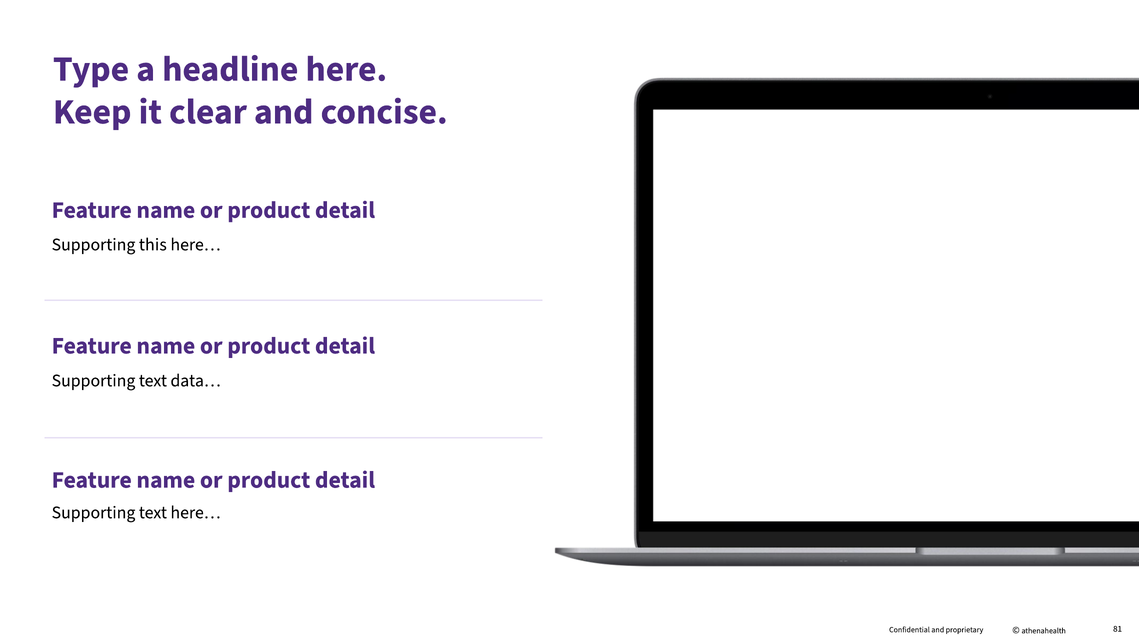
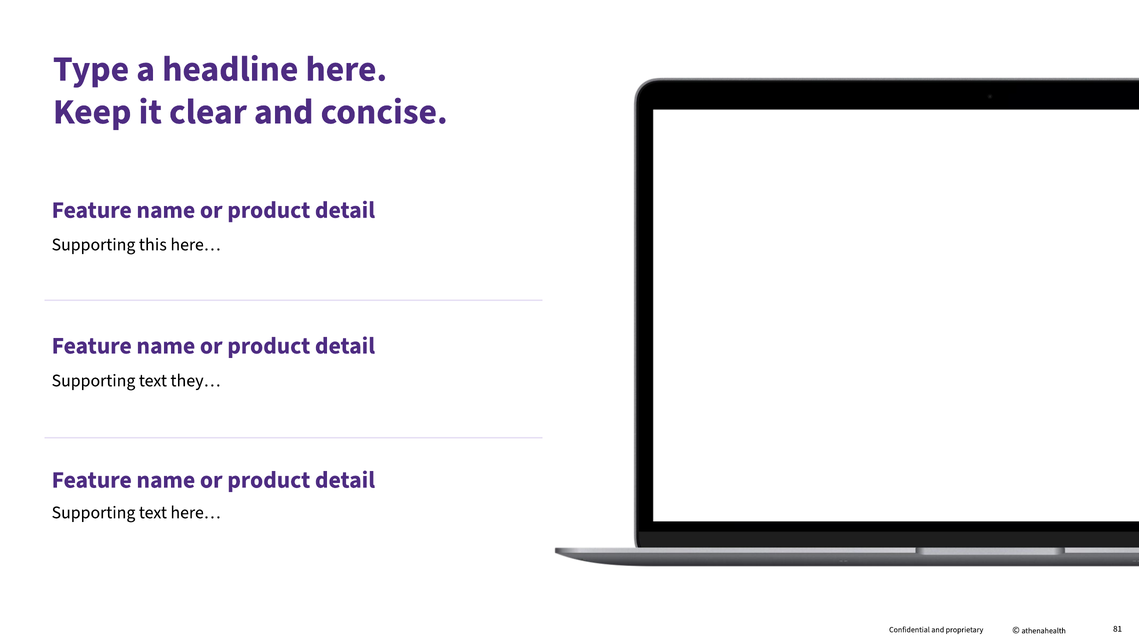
data…: data… -> they… (195, 380)
